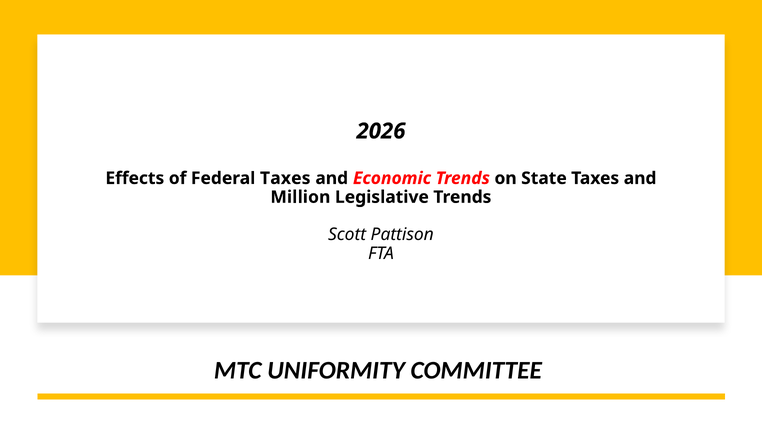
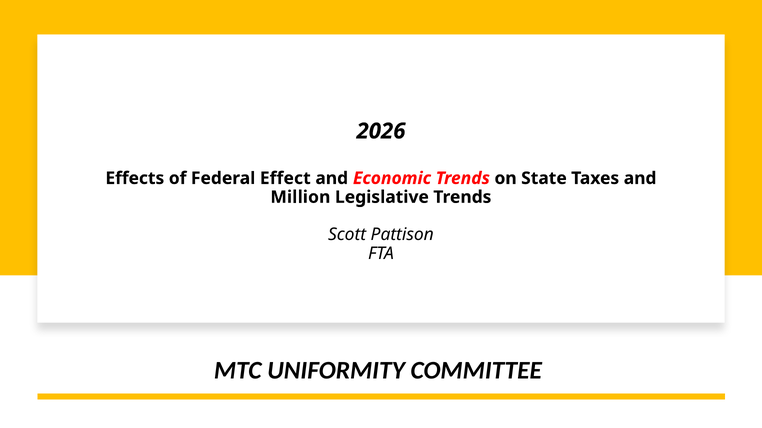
Federal Taxes: Taxes -> Effect (285, 179)
